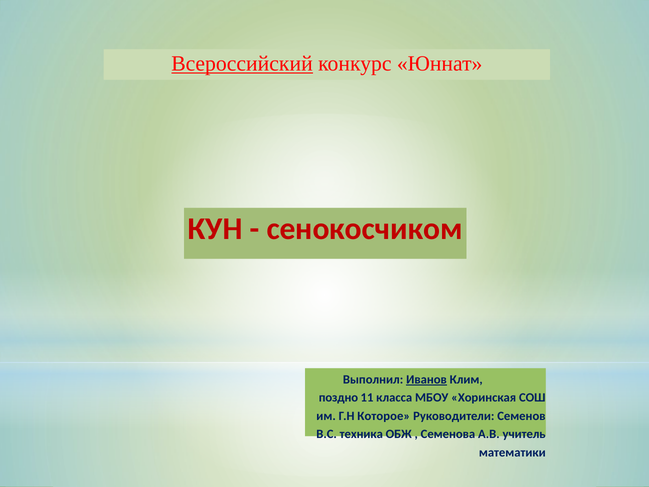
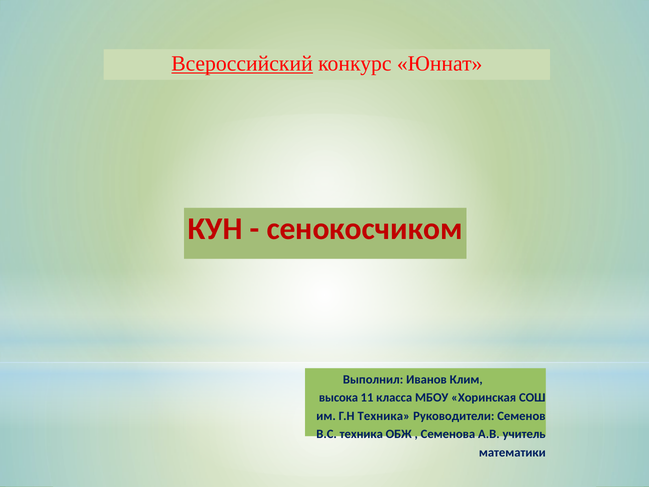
Иванов underline: present -> none (427, 379)
поздно: поздно -> высока (338, 398)
Г.Н Которое: Которое -> Техника (384, 416)
